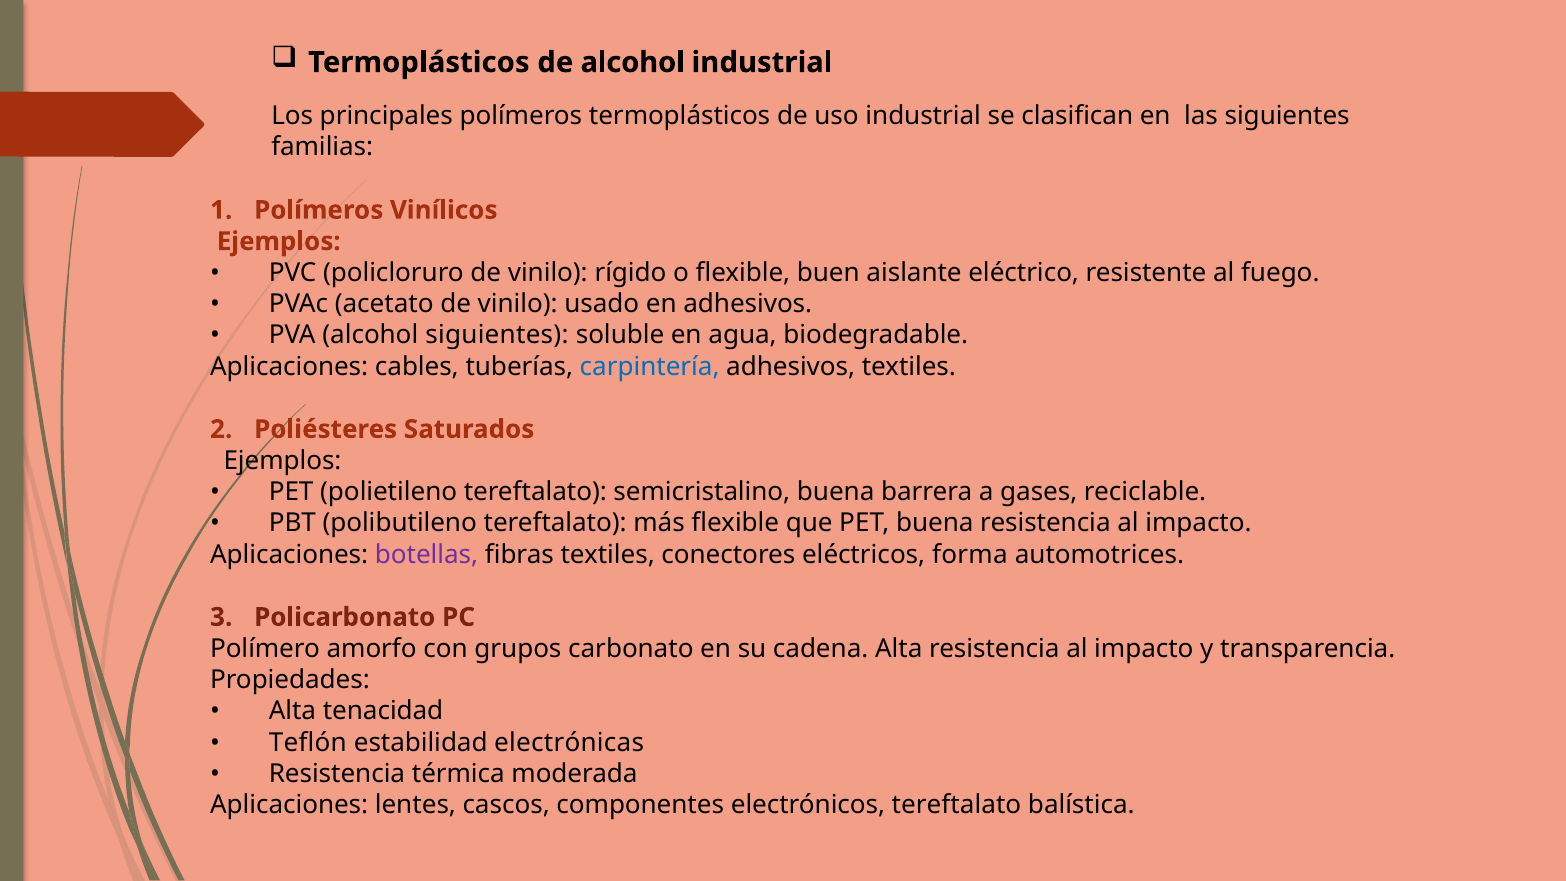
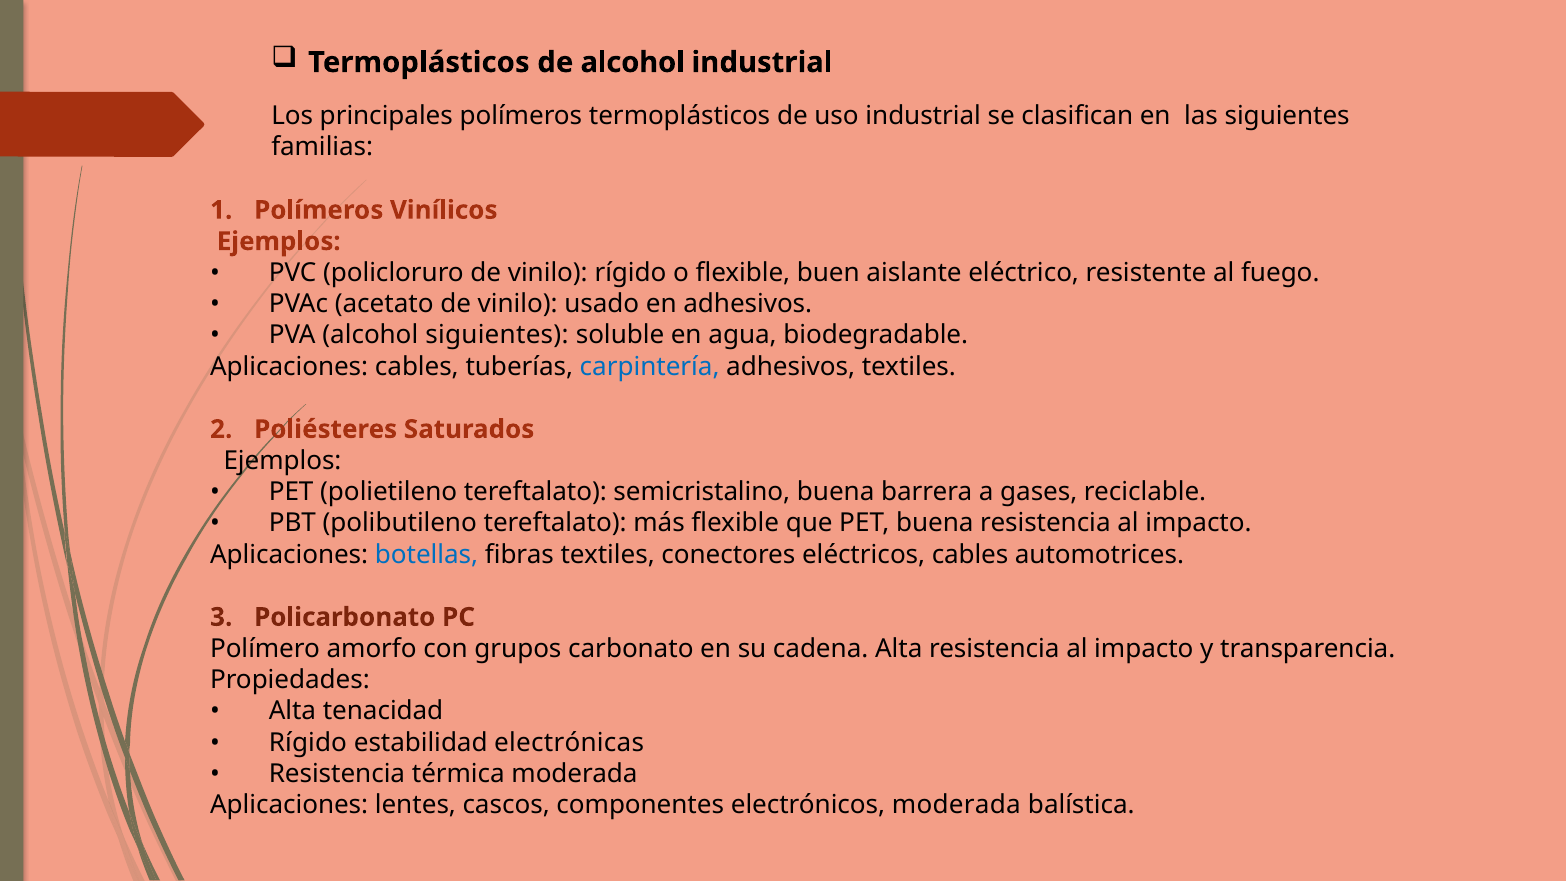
botellas colour: purple -> blue (427, 554)
eléctricos forma: forma -> cables (970, 554)
Teflón: Teflón -> Rígido (308, 742)
electrónicos tereftalato: tereftalato -> moderada (956, 805)
